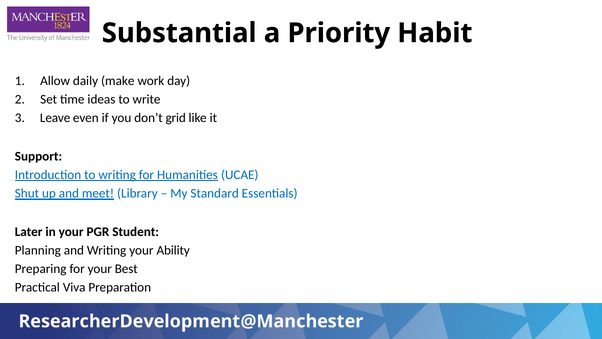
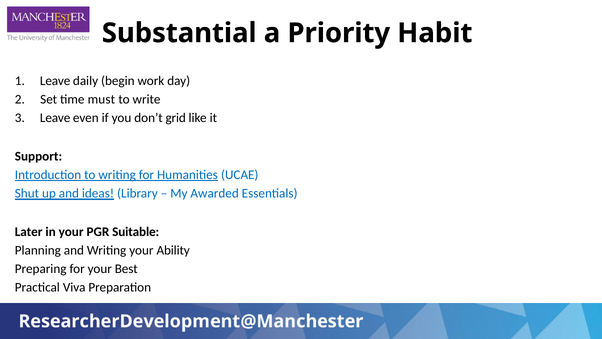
Allow: Allow -> Leave (55, 81)
make: make -> begin (118, 81)
ideas: ideas -> must (101, 99)
meet: meet -> ideas (98, 193)
Standard: Standard -> Awarded (215, 193)
Student: Student -> Suitable (136, 232)
